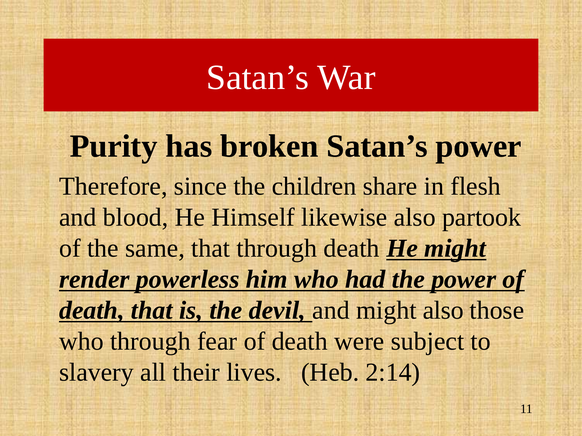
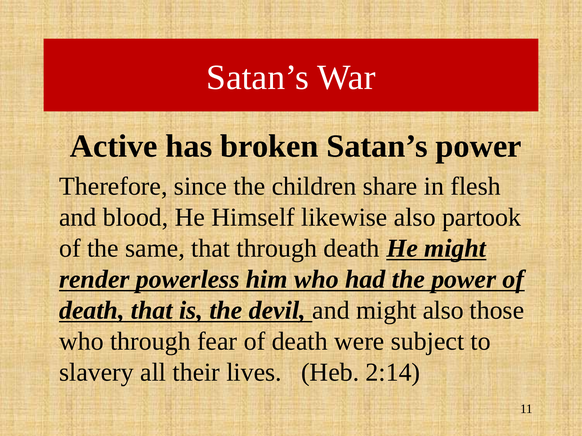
Purity: Purity -> Active (114, 146)
